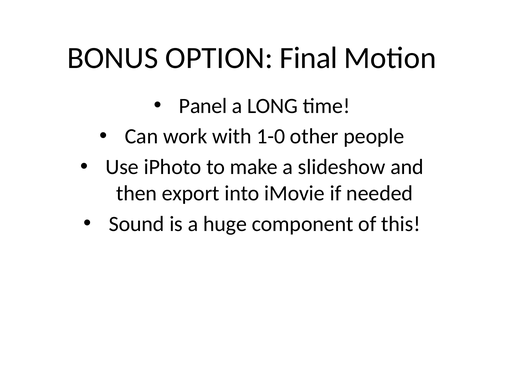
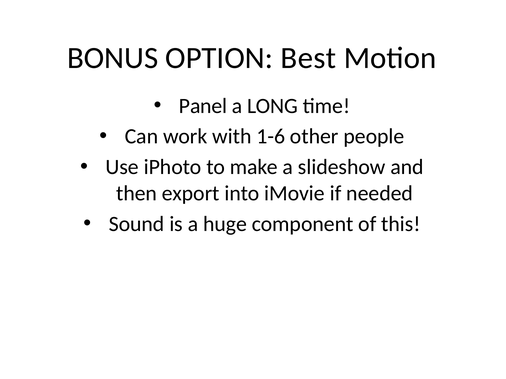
Final: Final -> Best (308, 58)
1-0: 1-0 -> 1-6 (271, 137)
